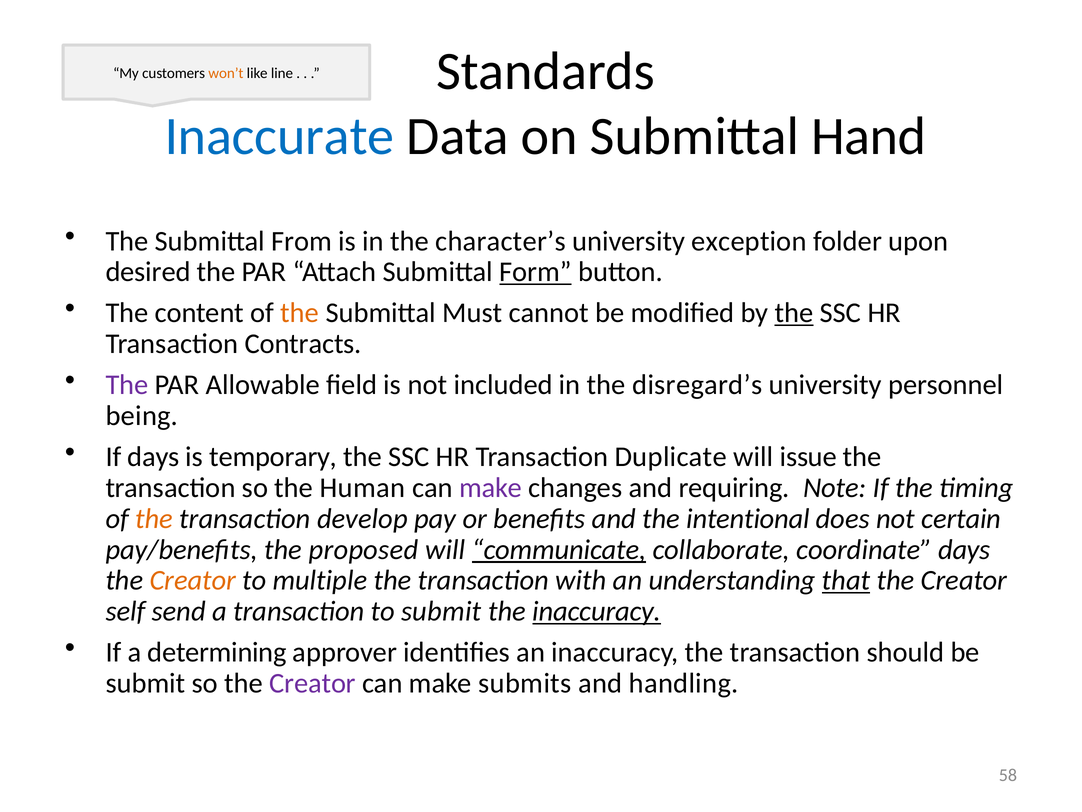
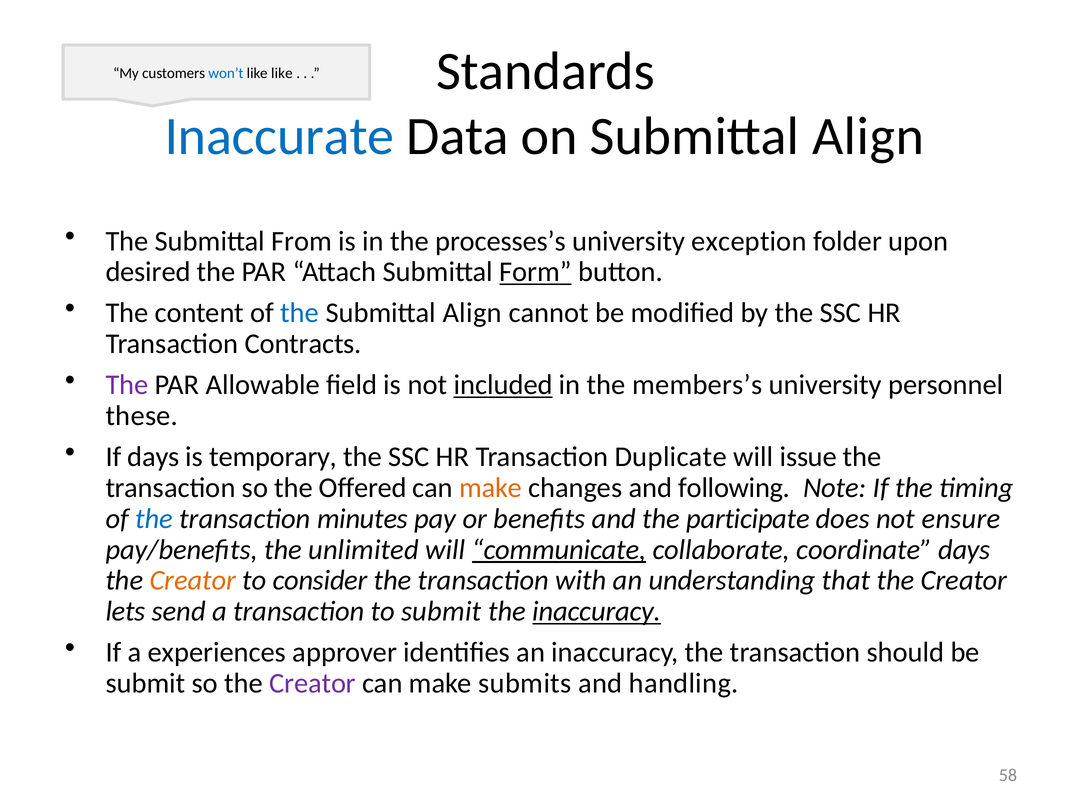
won’t colour: orange -> blue (226, 73)
like line: line -> like (282, 73)
on Submittal Hand: Hand -> Align (868, 136)
character’s: character’s -> processes’s (501, 241)
the colour: orange -> blue (300, 313)
Must: Must -> Align (472, 313)
the underline: present -> none (794, 313)
included underline: none -> present (503, 385)
disregard’s: disregard’s -> members’s (697, 385)
being: being -> these (142, 416)
Human: Human -> Offered (363, 488)
make colour: purple -> orange (491, 488)
requiring: requiring -> following (734, 488)
the colour: orange -> blue (154, 518)
develop: develop -> minutes (363, 518)
intentional: intentional -> participate (748, 518)
certain: certain -> ensure (961, 518)
proposed: proposed -> unlimited (364, 549)
multiple: multiple -> consider (320, 580)
that underline: present -> none (846, 580)
self: self -> lets (126, 611)
determining: determining -> experiences (217, 652)
